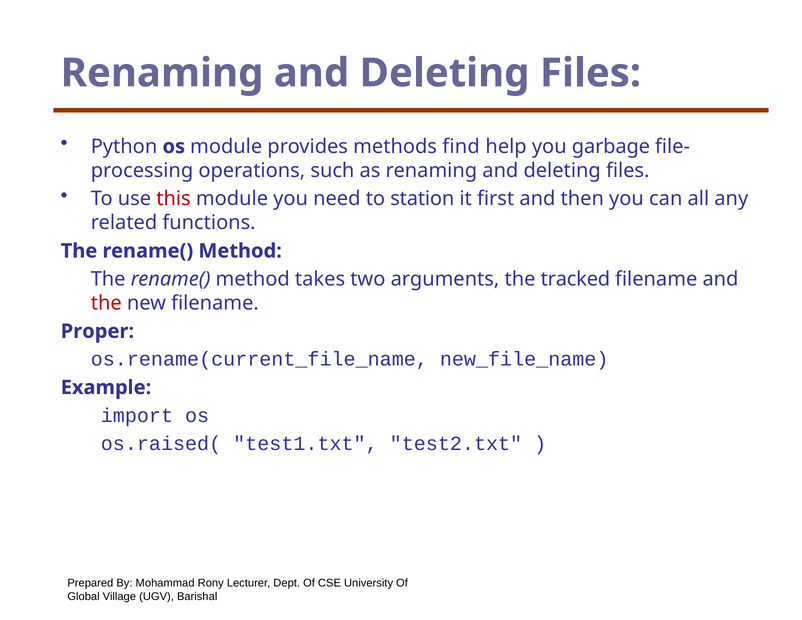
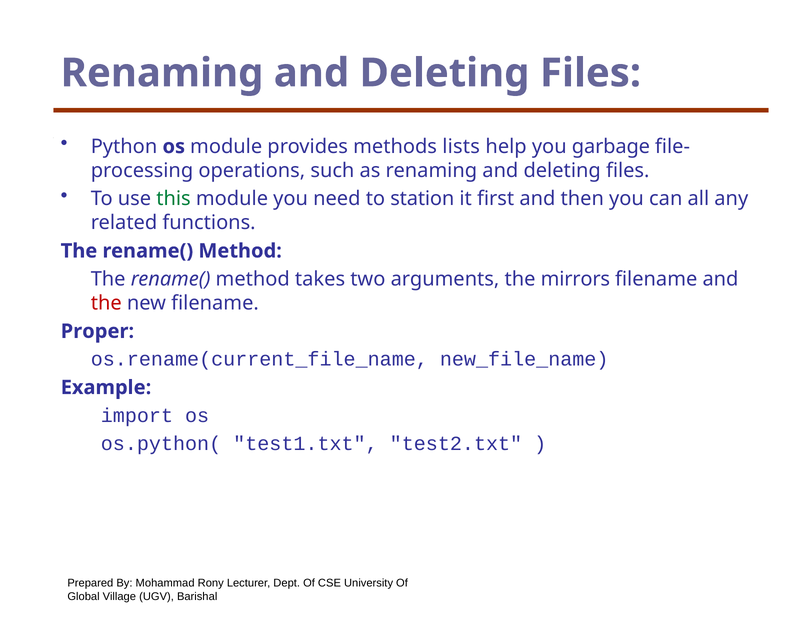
find: find -> lists (461, 146)
this colour: red -> green (173, 199)
tracked: tracked -> mirrors (575, 279)
os.raised(: os.raised( -> os.python( (161, 444)
